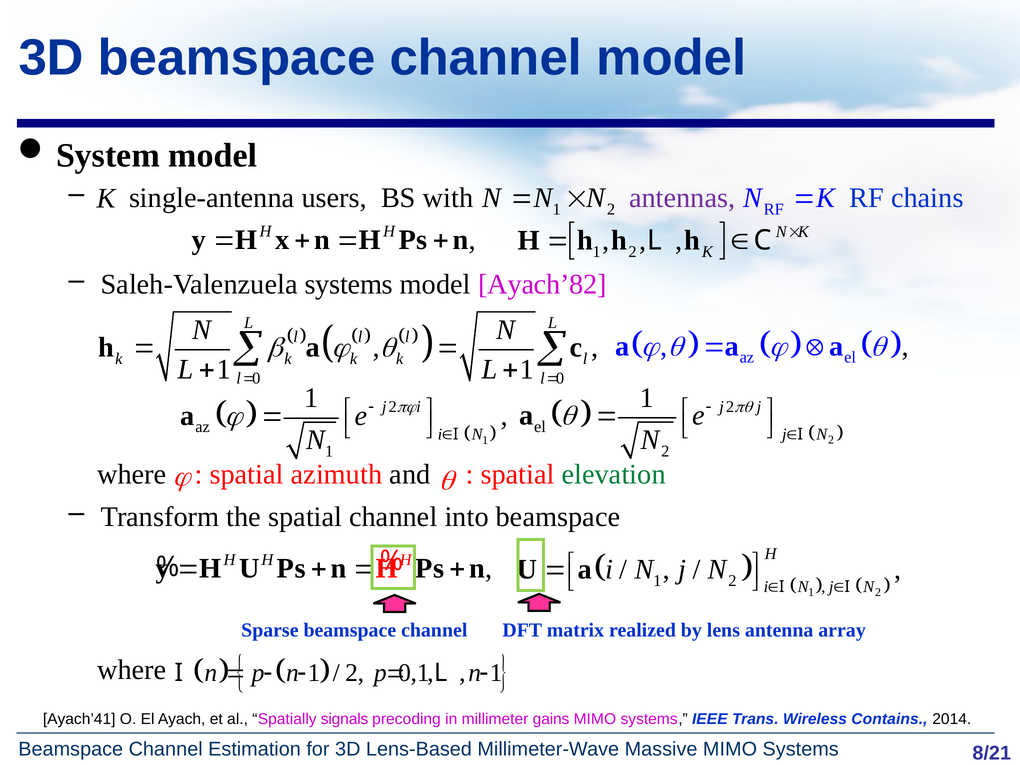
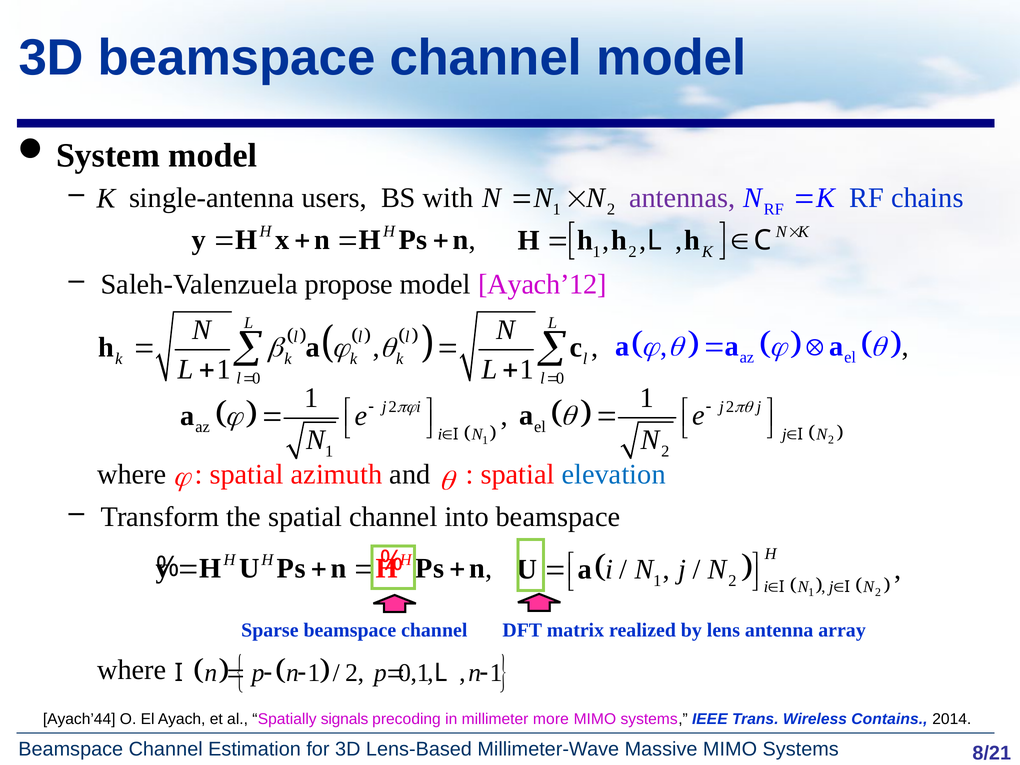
Saleh-Valenzuela systems: systems -> propose (349, 284)
Ayach’82: Ayach’82 -> Ayach’12 (542, 284)
elevation colour: green -> blue (614, 474)
Ayach’41: Ayach’41 -> Ayach’44 (79, 719)
gains: gains -> more (551, 719)
